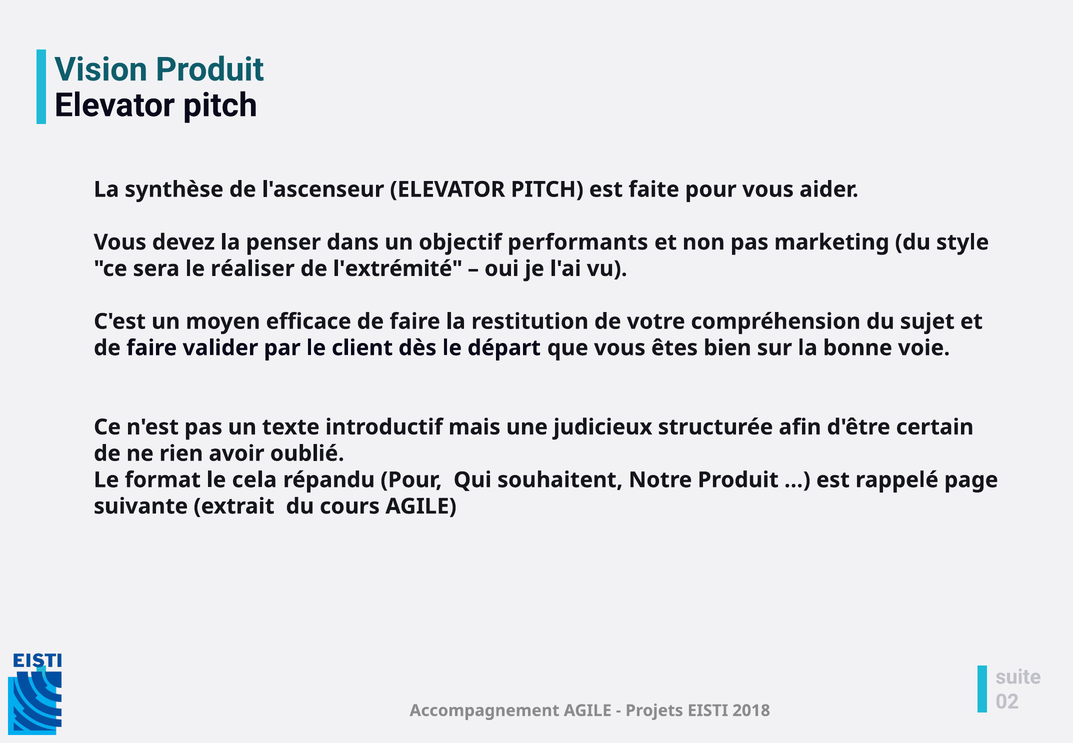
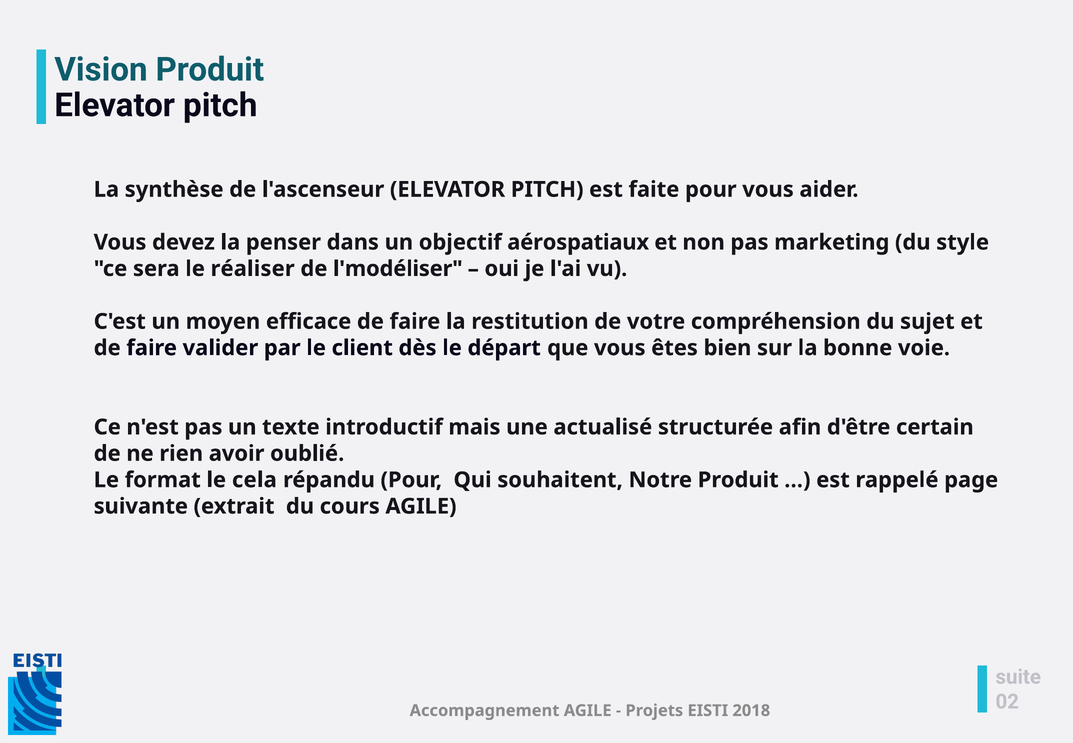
performants: performants -> aérospatiaux (578, 242)
l'extrémité: l'extrémité -> l'modéliser (398, 269)
judicieux: judicieux -> actualisé (603, 427)
